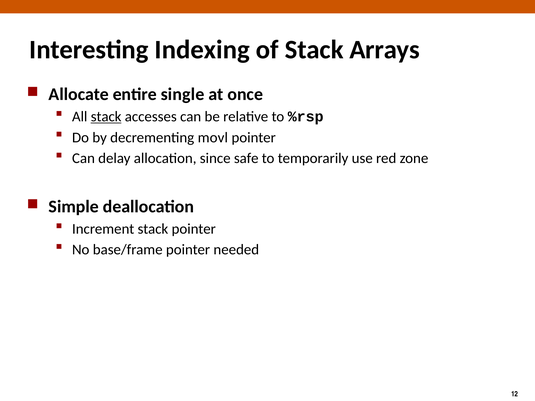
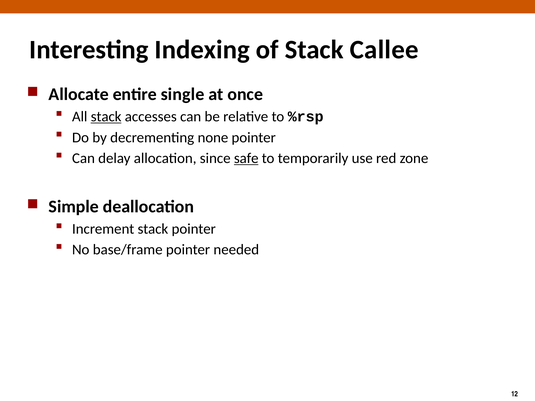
Arrays: Arrays -> Callee (384, 50)
movl: movl -> none (213, 138)
safe underline: none -> present (246, 158)
